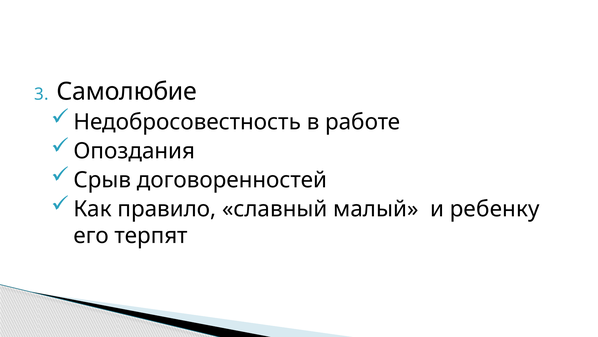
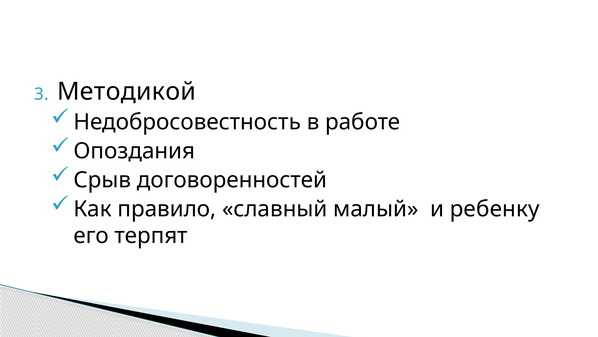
Самолюбие: Самолюбие -> Методикой (127, 92)
